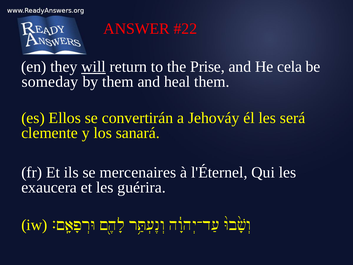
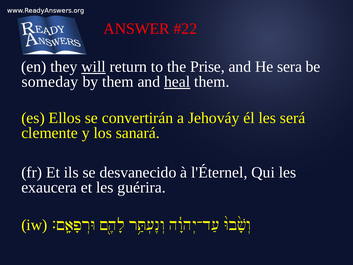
cela: cela -> sera (290, 67)
heal underline: none -> present (177, 82)
mercenaires: mercenaires -> desvanecido (138, 172)
